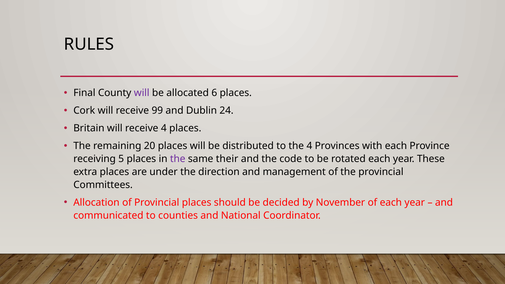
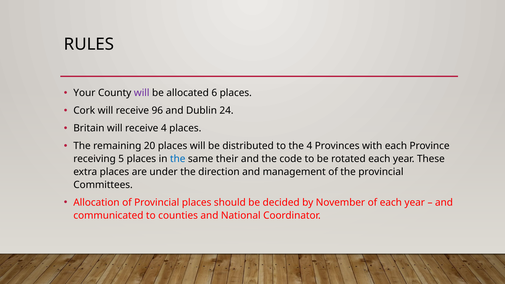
Final: Final -> Your (84, 93)
99: 99 -> 96 (157, 111)
the colour: purple -> blue (178, 159)
